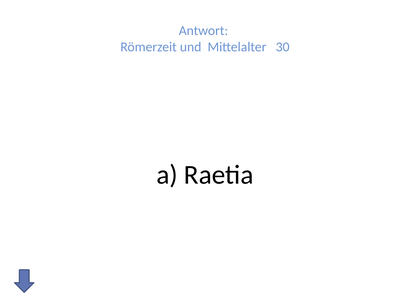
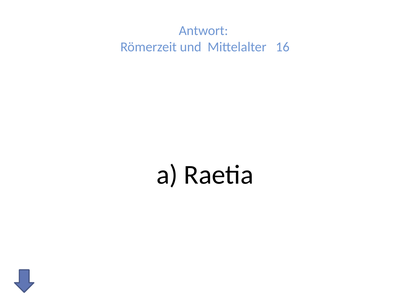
30: 30 -> 16 (283, 47)
